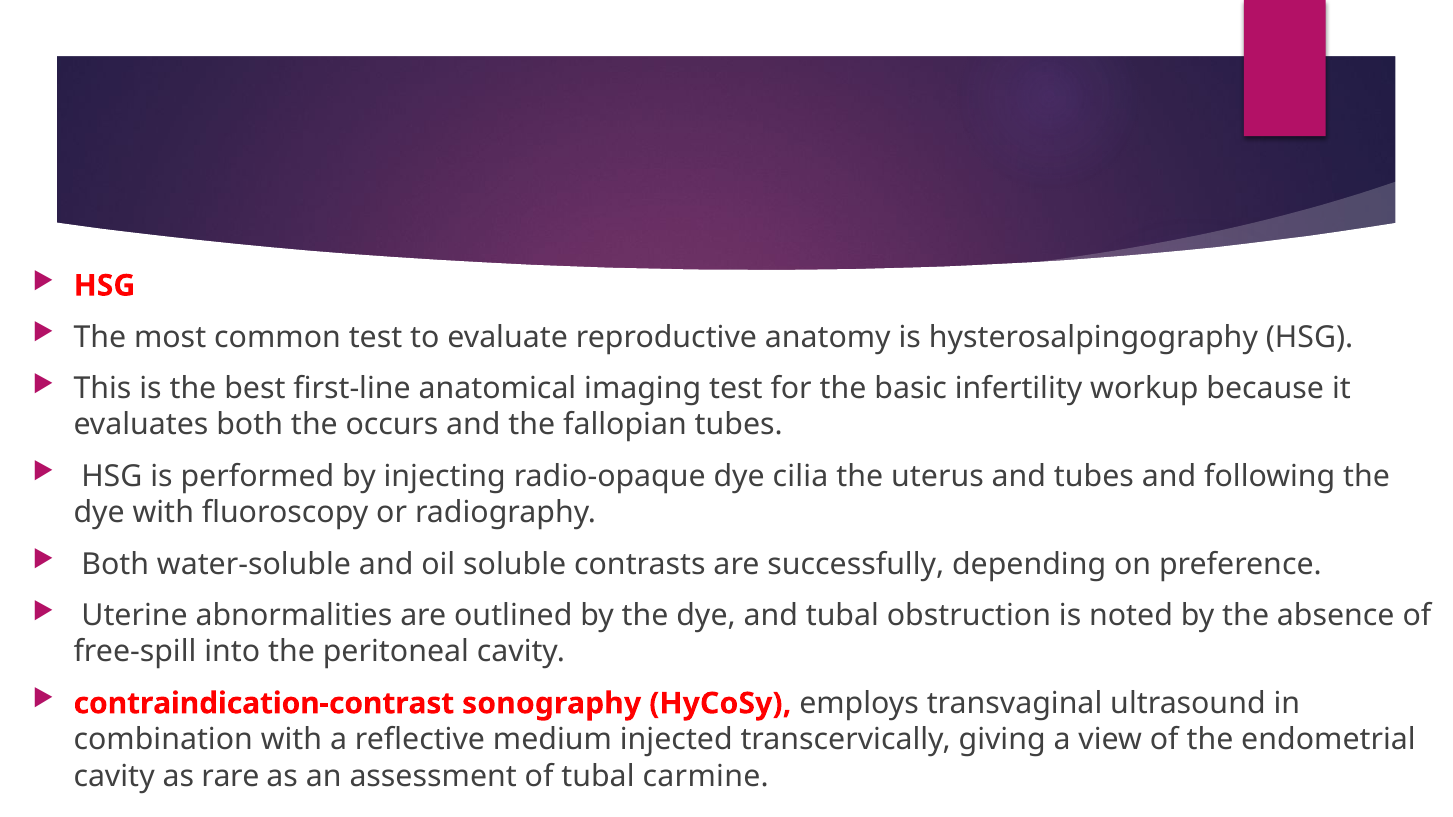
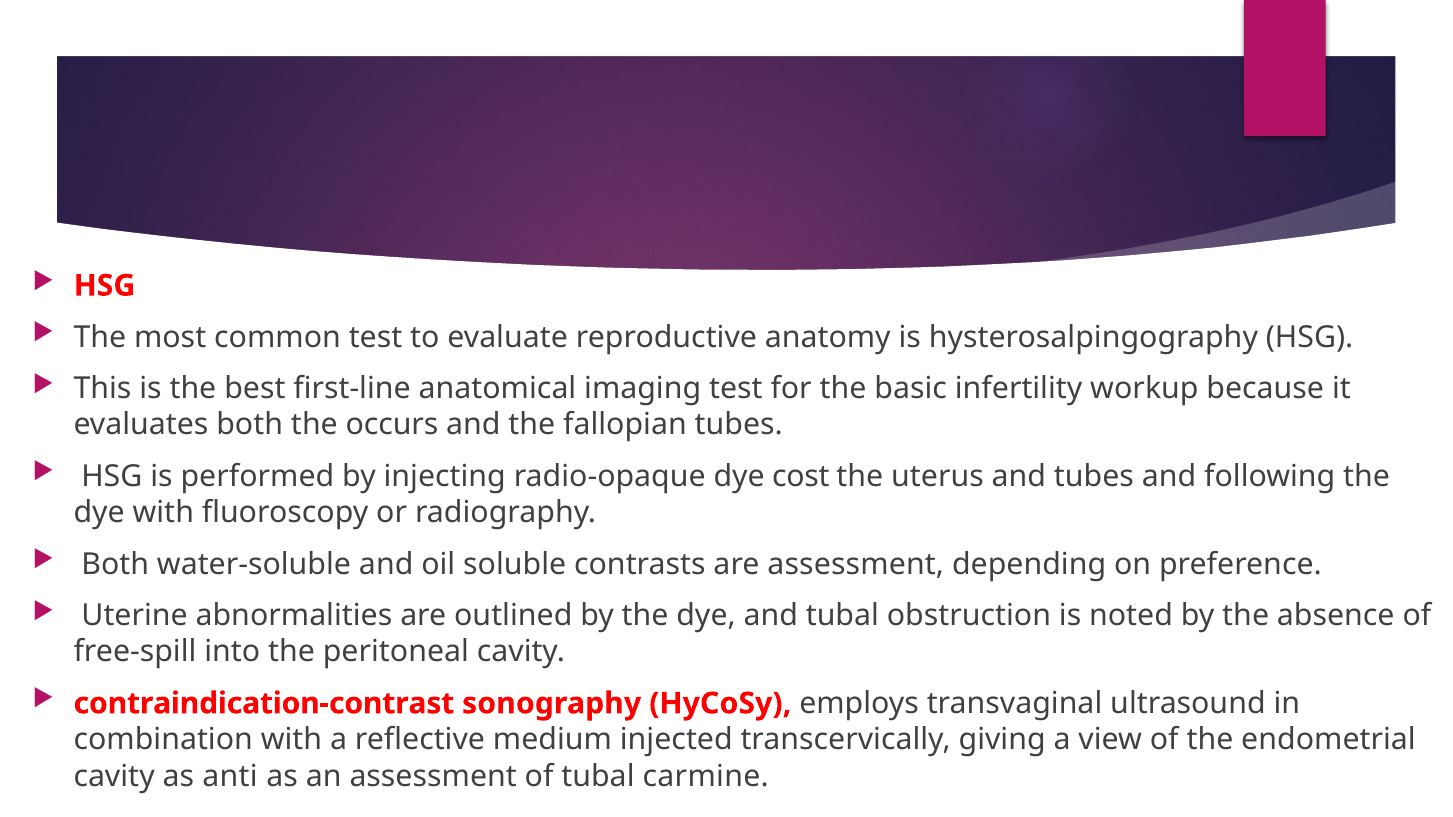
cilia: cilia -> cost (801, 477)
are successfully: successfully -> assessment (856, 564)
rare: rare -> anti (230, 776)
